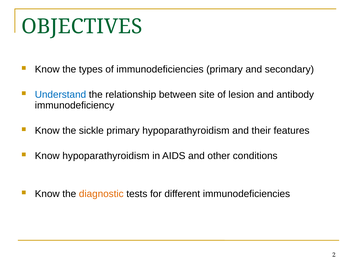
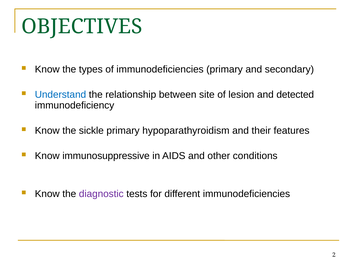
antibody: antibody -> detected (295, 95)
Know hypoparathyroidism: hypoparathyroidism -> immunosuppressive (106, 156)
diagnostic colour: orange -> purple (101, 194)
